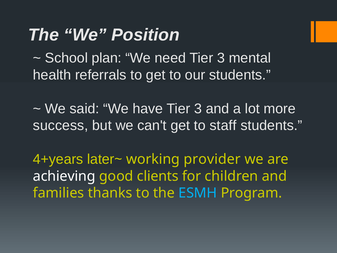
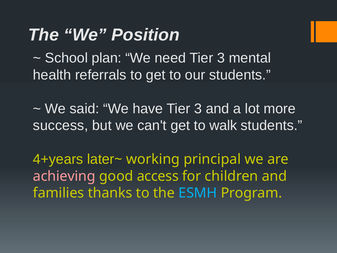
staff: staff -> walk (223, 125)
provider: provider -> principal (212, 159)
achieving colour: white -> pink (64, 176)
clients: clients -> access (158, 176)
